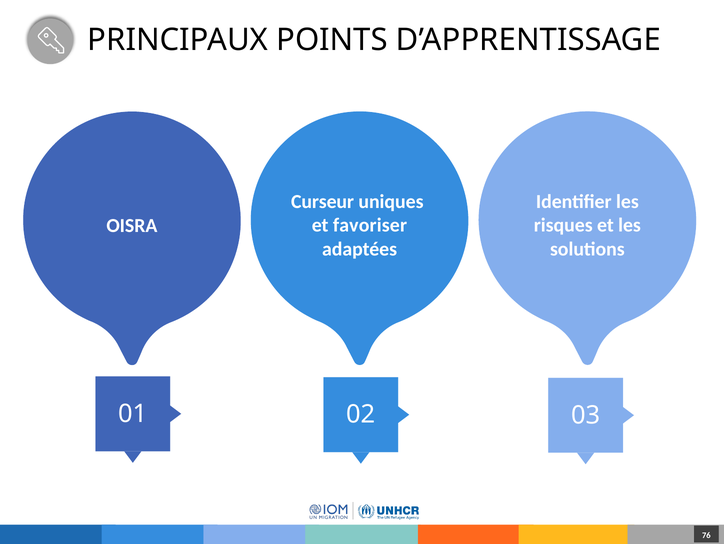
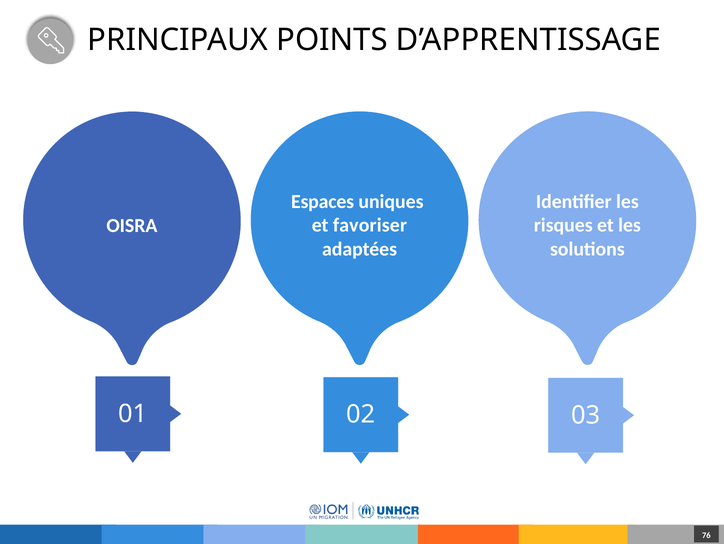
Curseur: Curseur -> Espaces (323, 201)
